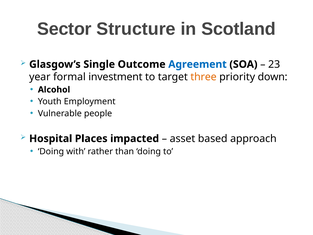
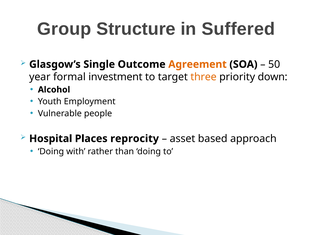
Sector: Sector -> Group (64, 29)
Scotland: Scotland -> Suffered (238, 29)
Agreement colour: blue -> orange (198, 64)
23: 23 -> 50 (274, 64)
impacted: impacted -> reprocity (135, 138)
